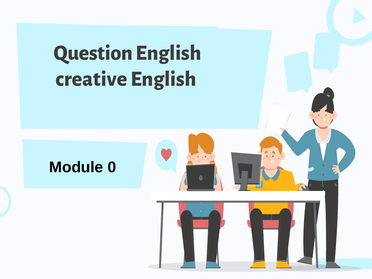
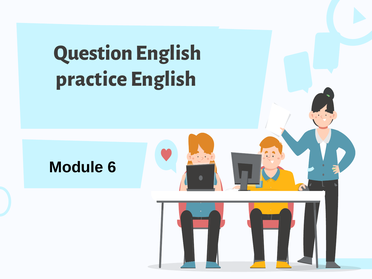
creative: creative -> practice (91, 79)
0: 0 -> 6 (112, 167)
